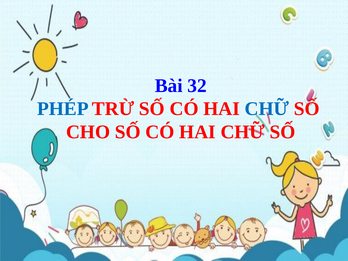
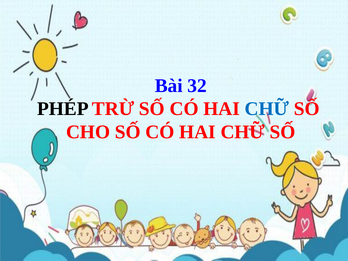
PHÉP colour: blue -> black (63, 109)
